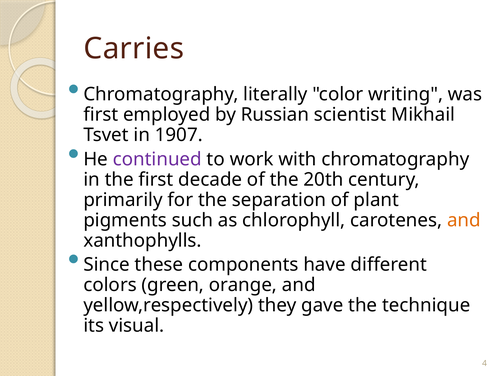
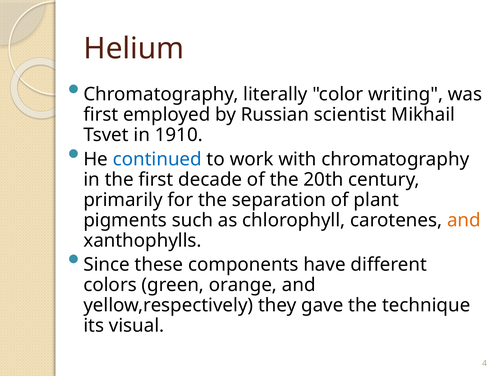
Carries: Carries -> Helium (134, 48)
1907: 1907 -> 1910 (179, 135)
continued colour: purple -> blue (157, 159)
